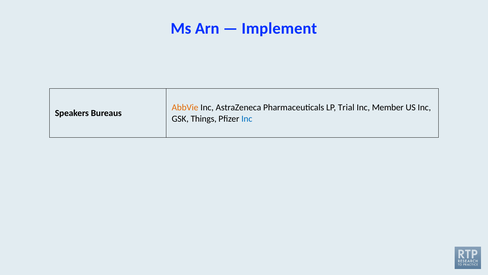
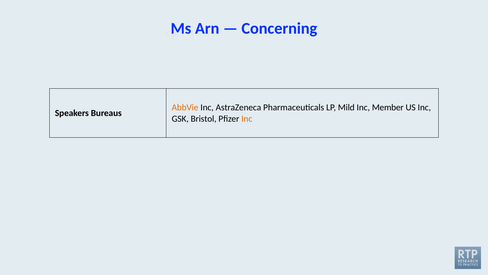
Implement: Implement -> Concerning (279, 28)
Trial: Trial -> Mild (346, 107)
Things: Things -> Bristol (204, 118)
Inc colour: blue -> orange (247, 118)
